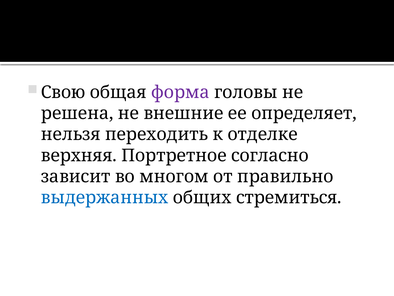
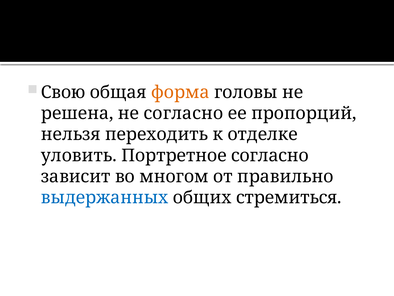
форма colour: purple -> orange (180, 92)
не внешние: внешние -> согласно (183, 113)
определяет: определяет -> пропорций (304, 113)
верхняя: верхняя -> уловить (79, 155)
